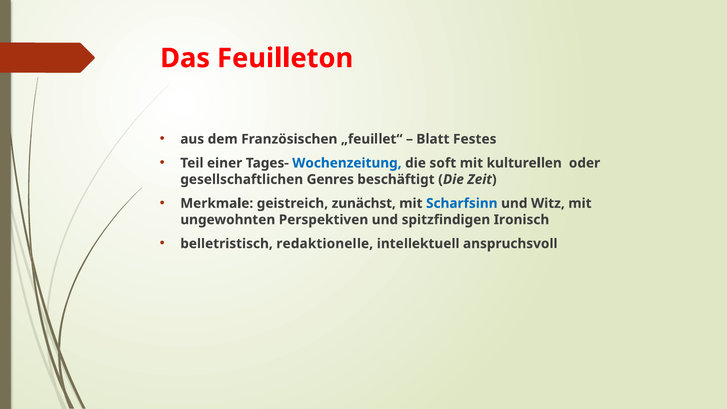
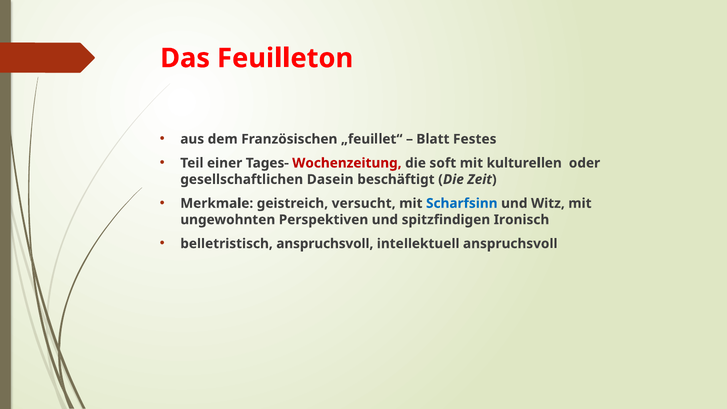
Wochenzeitung colour: blue -> red (347, 163)
Genres: Genres -> Dasein (330, 179)
zunächst: zunächst -> versucht (364, 203)
belletristisch redaktionelle: redaktionelle -> anspruchsvoll (325, 244)
